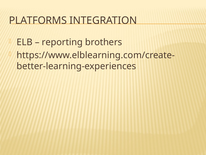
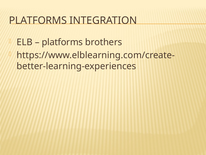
reporting: reporting -> platforms (62, 42)
